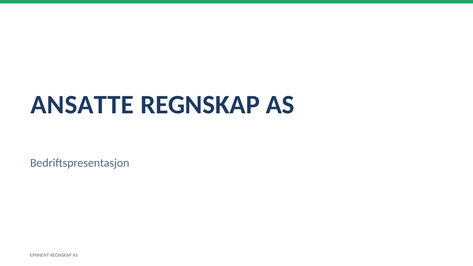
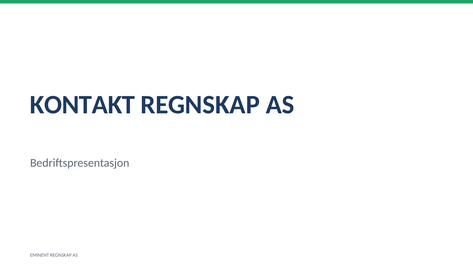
ANSATTE: ANSATTE -> KONTAKT (82, 105)
